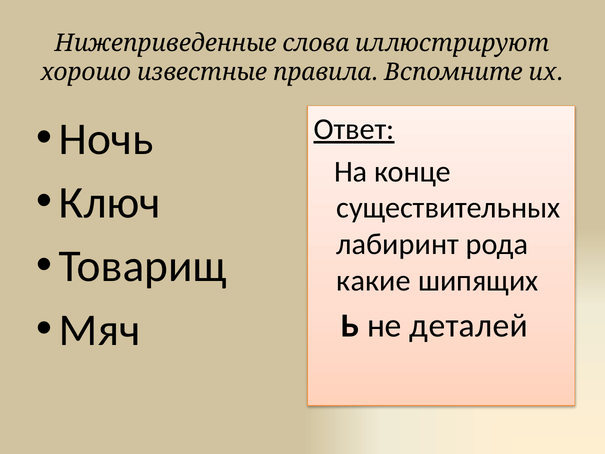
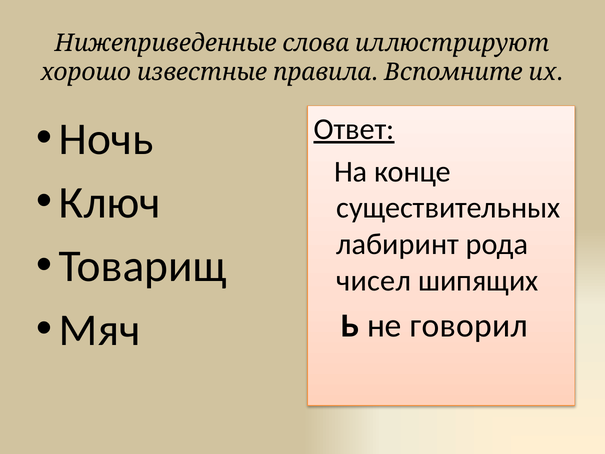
какие: какие -> чисел (374, 280)
деталей: деталей -> говорил (469, 326)
